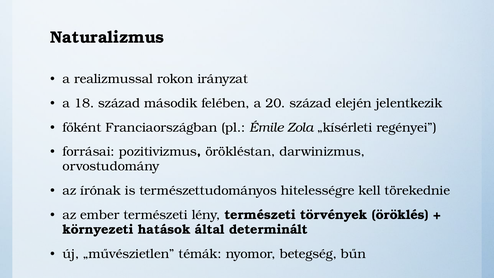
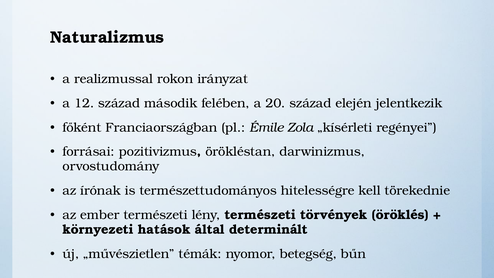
18: 18 -> 12 (84, 103)
